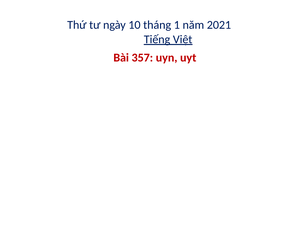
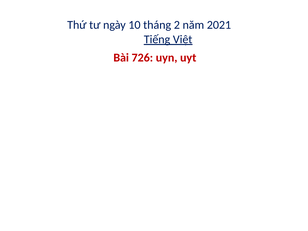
1: 1 -> 2 (177, 25)
357: 357 -> 726 (142, 58)
